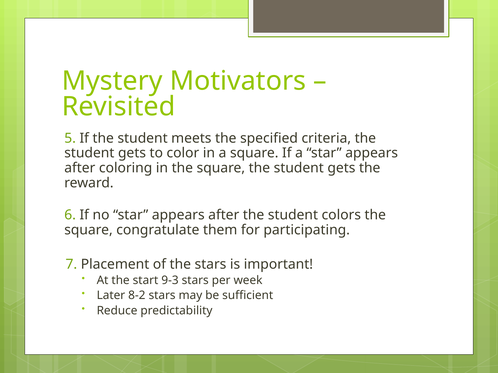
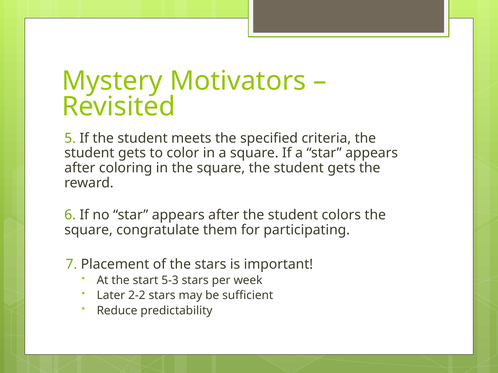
9-3: 9-3 -> 5-3 (170, 281)
8-2: 8-2 -> 2-2 (137, 296)
